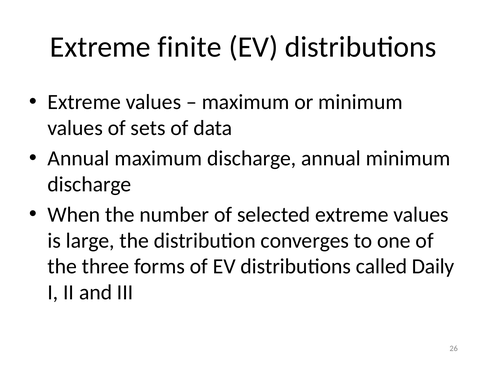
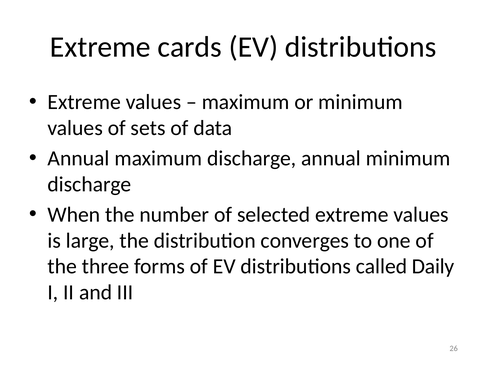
finite: finite -> cards (190, 47)
